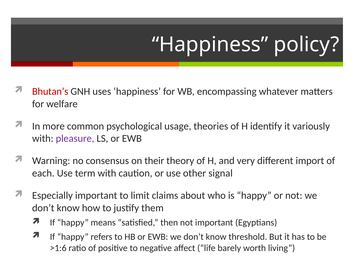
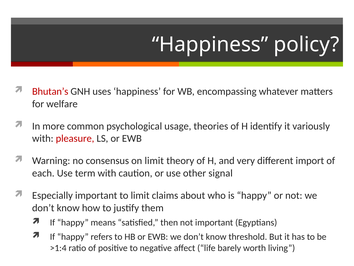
pleasure colour: purple -> red (75, 138)
on their: their -> limit (154, 161)
>1:6: >1:6 -> >1:4 (58, 248)
